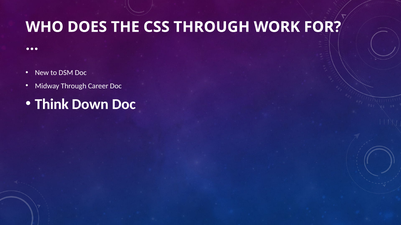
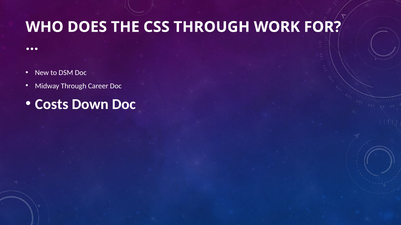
Think: Think -> Costs (52, 104)
